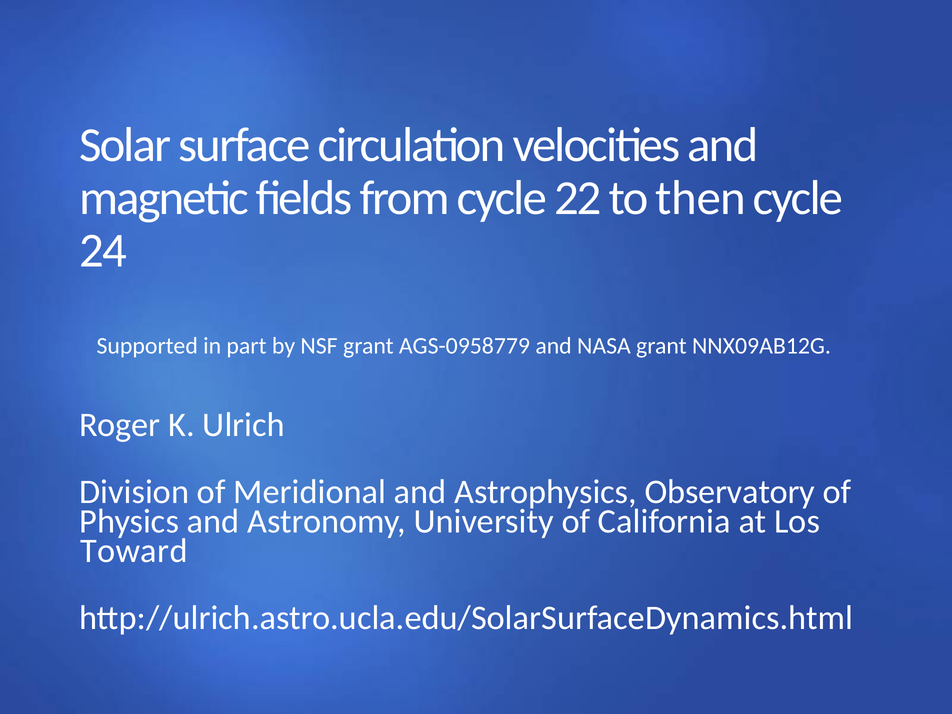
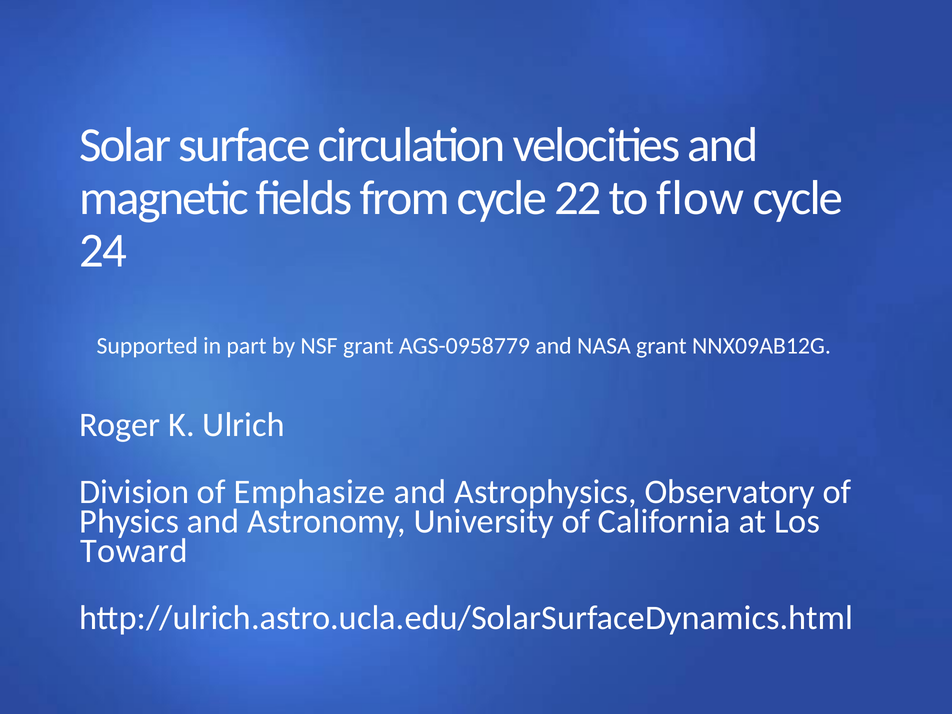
then: then -> flow (700, 198)
Meridional: Meridional -> Emphasize (310, 492)
